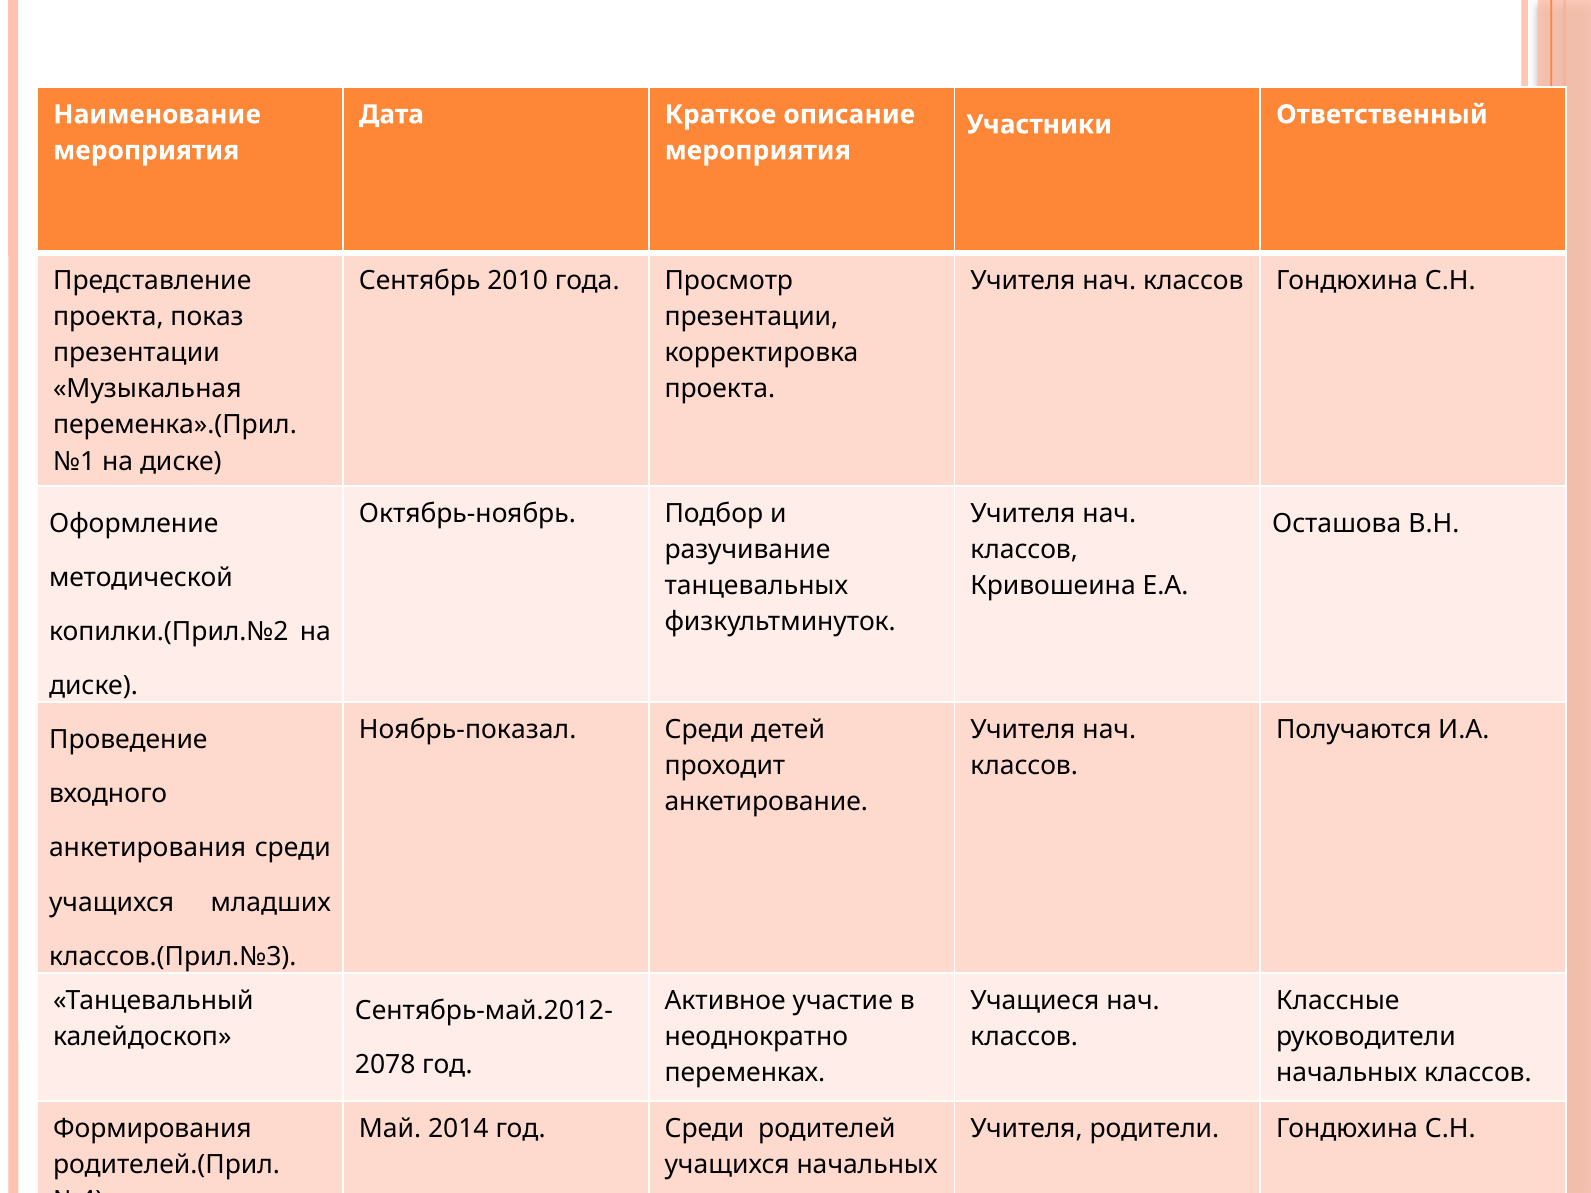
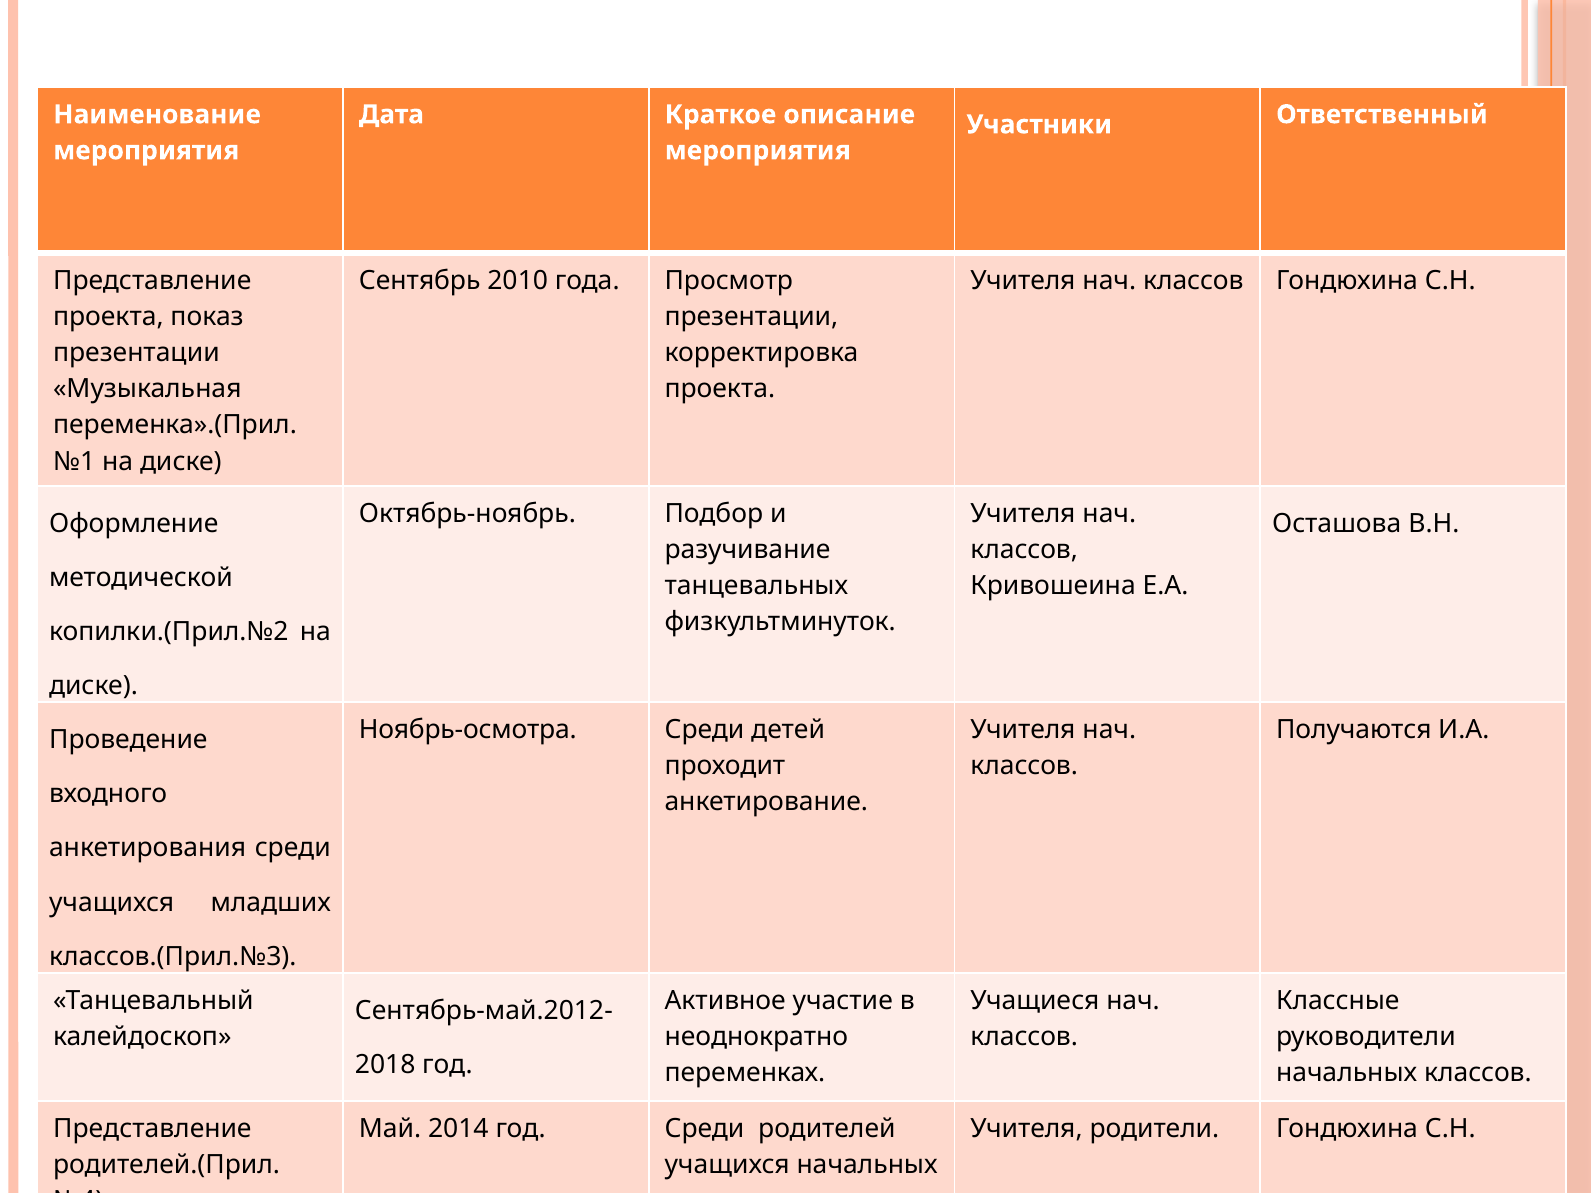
Ноябрь-показал: Ноябрь-показал -> Ноябрь-осмотра (468, 730)
2078: 2078 -> 2018 (385, 1065)
Формирования: Формирования -> Представление (152, 1129)
